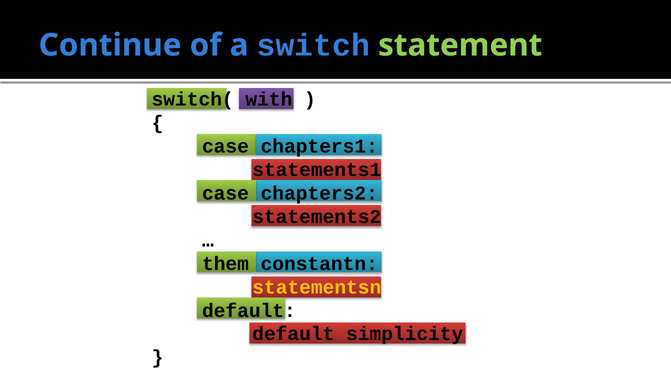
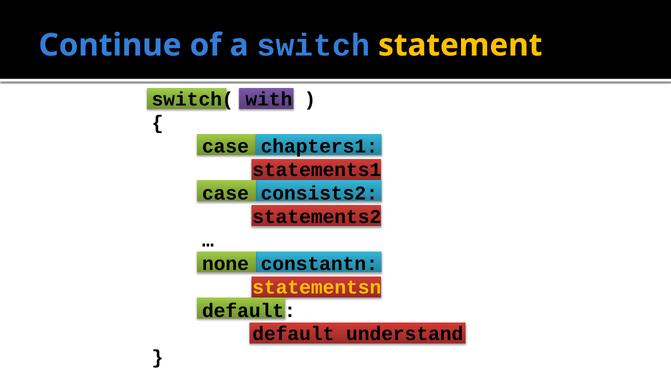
statement colour: light green -> yellow (460, 45)
chapters2: chapters2 -> consists2 (319, 193)
them: them -> none (225, 264)
simplicity: simplicity -> understand (405, 334)
